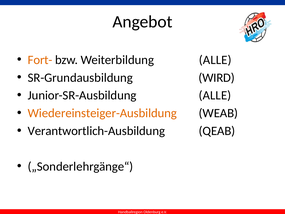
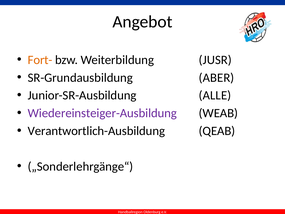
Weiterbildung ALLE: ALLE -> JUSR (215, 60)
WIRD: WIRD -> ABER (216, 78)
Wiedereinsteiger-Ausbildung colour: orange -> purple (102, 113)
